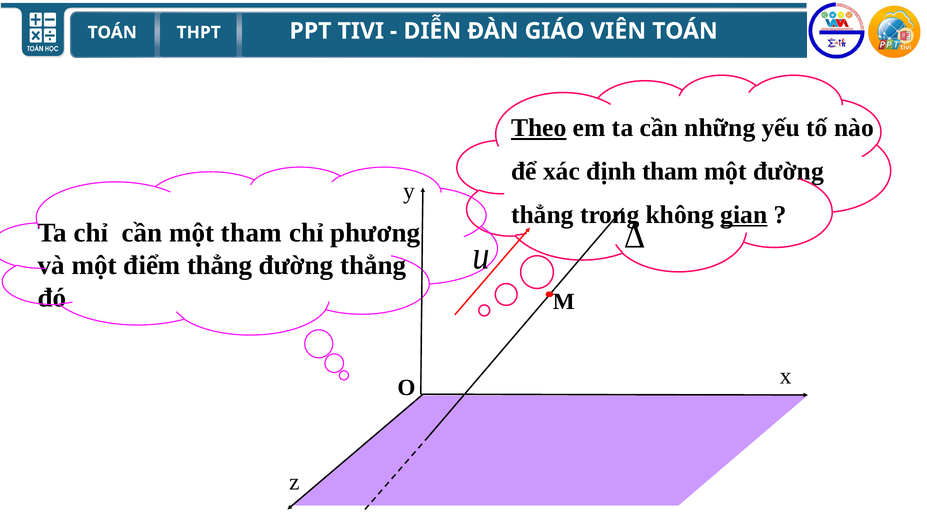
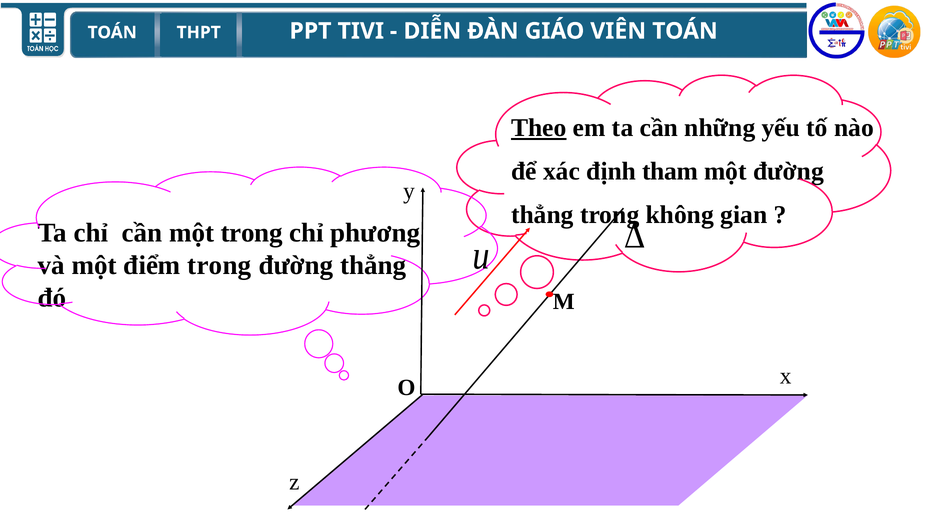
gian underline: present -> none (744, 215)
một tham: tham -> trong (252, 233)
điểm thẳng: thẳng -> trong (219, 266)
